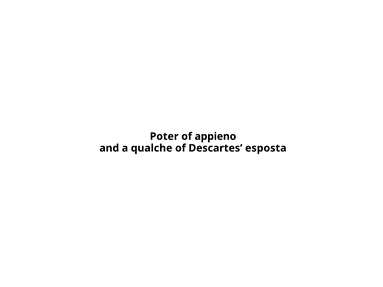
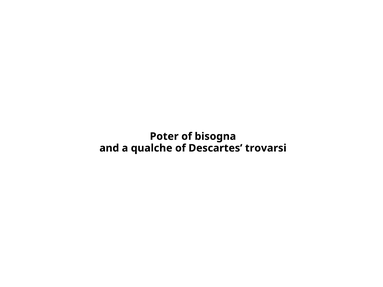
appieno: appieno -> bisogna (215, 136)
esposta: esposta -> trovarsi (266, 148)
